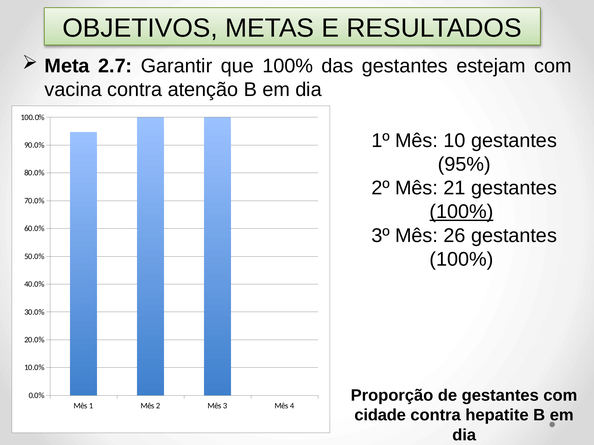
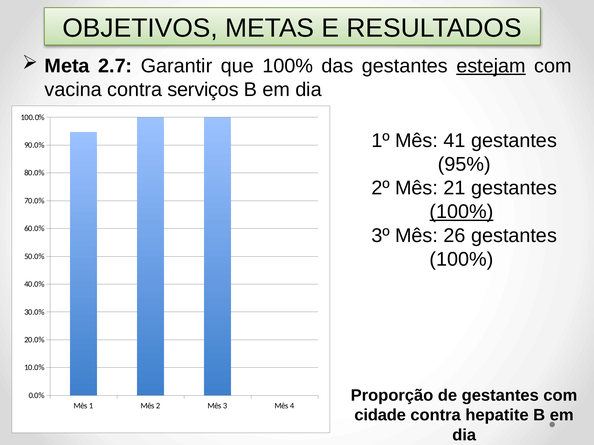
estejam underline: none -> present (491, 66)
atenção: atenção -> serviços (203, 90)
10: 10 -> 41 (455, 141)
